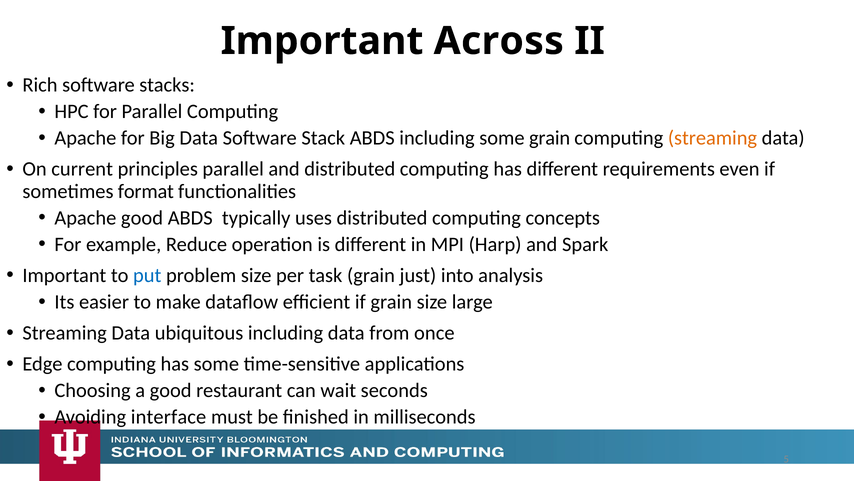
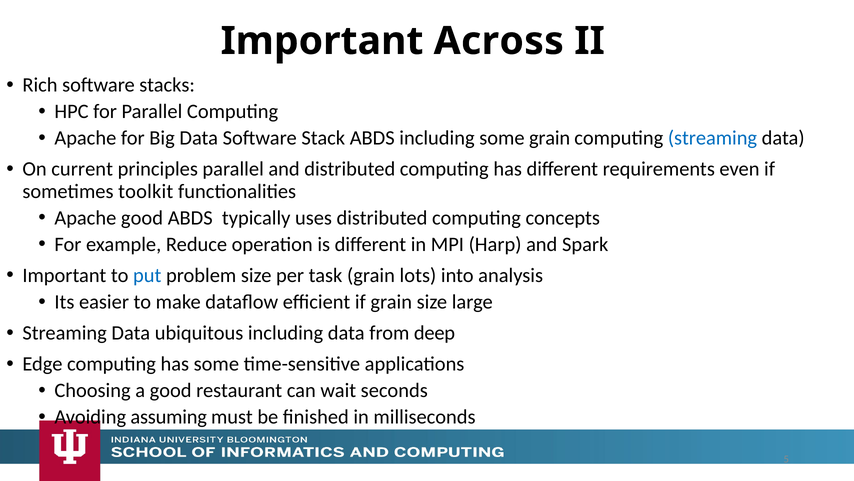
streaming colour: orange -> blue (713, 138)
format: format -> toolkit (146, 191)
just: just -> lots (418, 275)
once: once -> deep (434, 333)
interface: interface -> assuming (169, 417)
